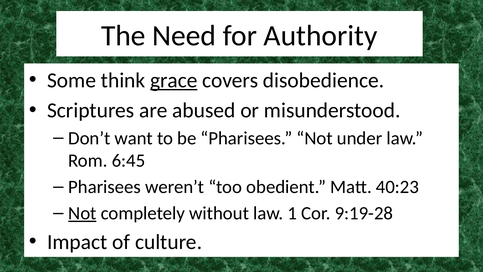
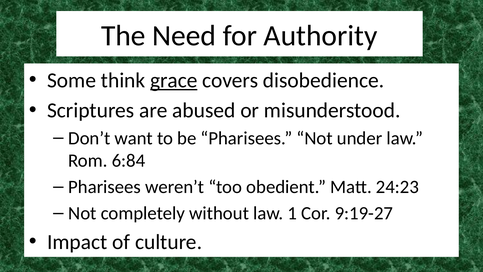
6:45: 6:45 -> 6:84 (129, 160)
40:23: 40:23 -> 24:23 (397, 187)
Not underline: present -> none (82, 213)
9:19-28: 9:19-28 -> 9:19-27 (364, 213)
